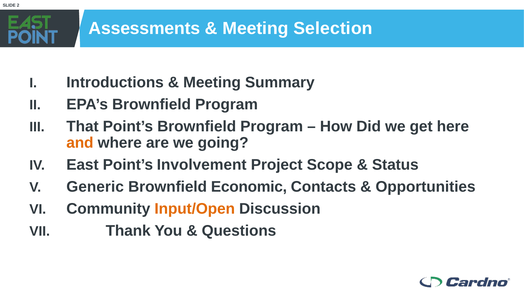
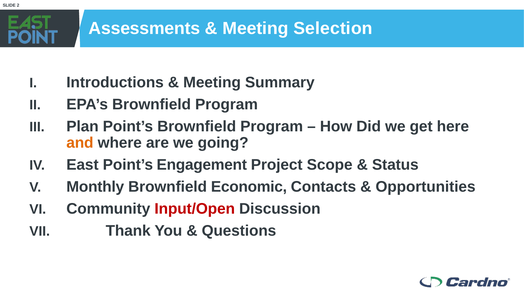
That: That -> Plan (82, 126)
Involvement: Involvement -> Engagement (202, 165)
Generic: Generic -> Monthly (95, 187)
Input/Open colour: orange -> red (195, 209)
